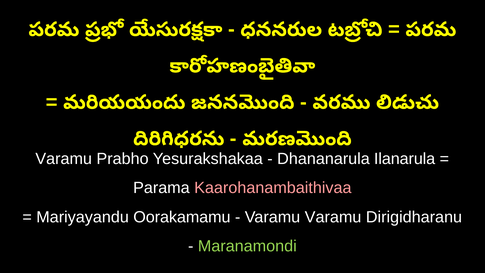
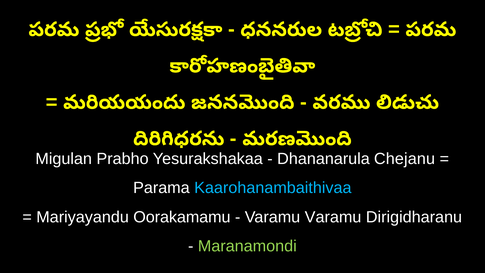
Varamu: Varamu -> Migulan (64, 159)
Ilanarula: Ilanarula -> Chejanu (404, 159)
Kaarohanambaithivaa colour: pink -> light blue (273, 188)
